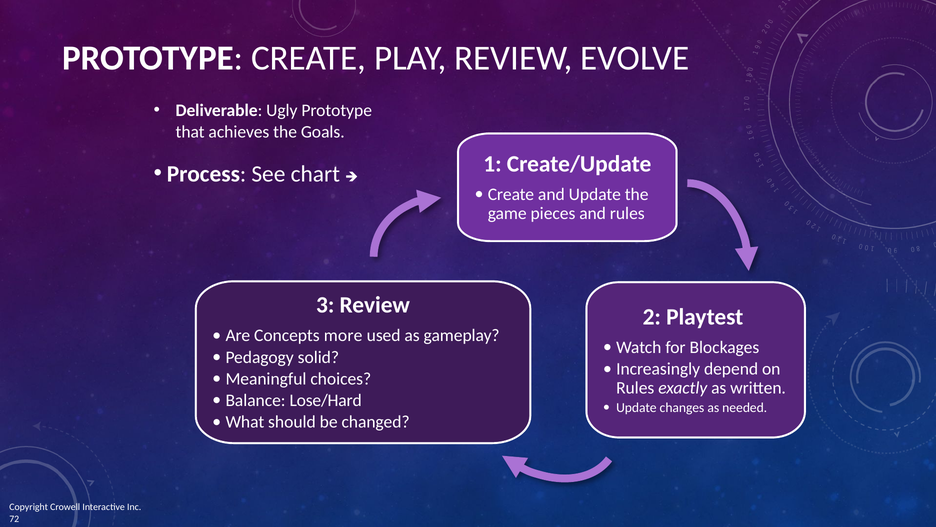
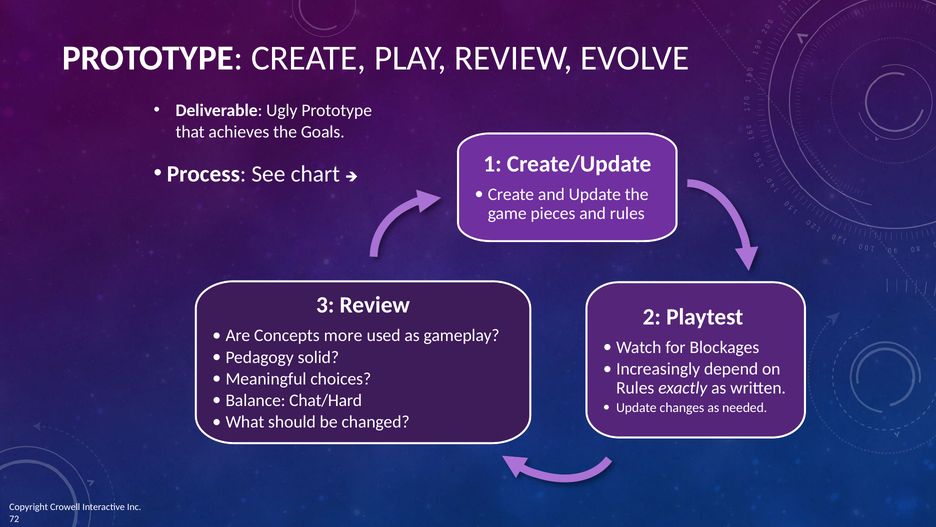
Lose/Hard: Lose/Hard -> Chat/Hard (326, 400)
